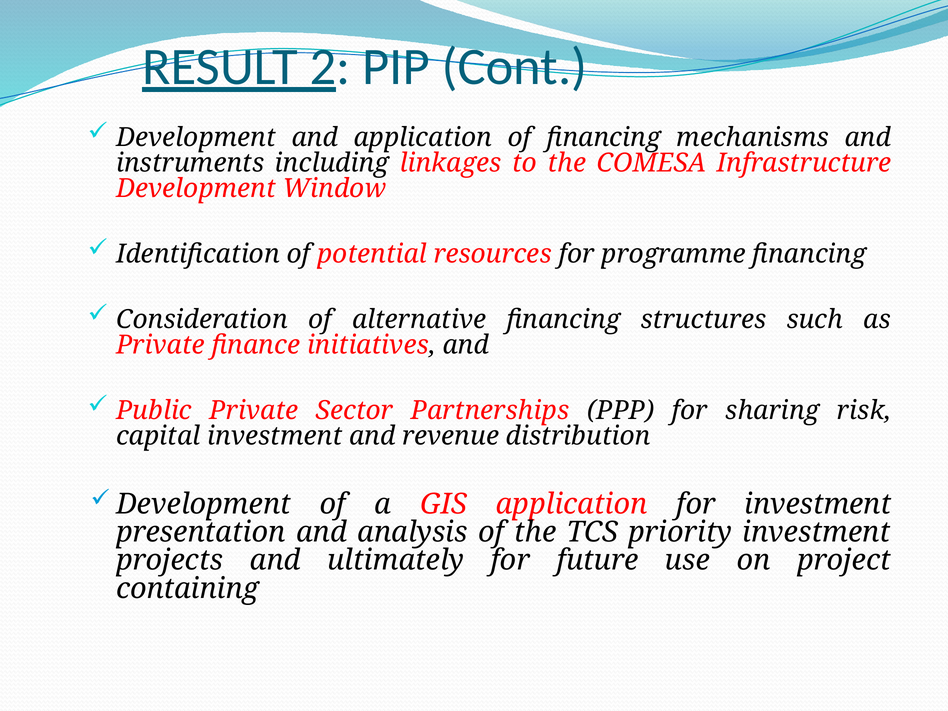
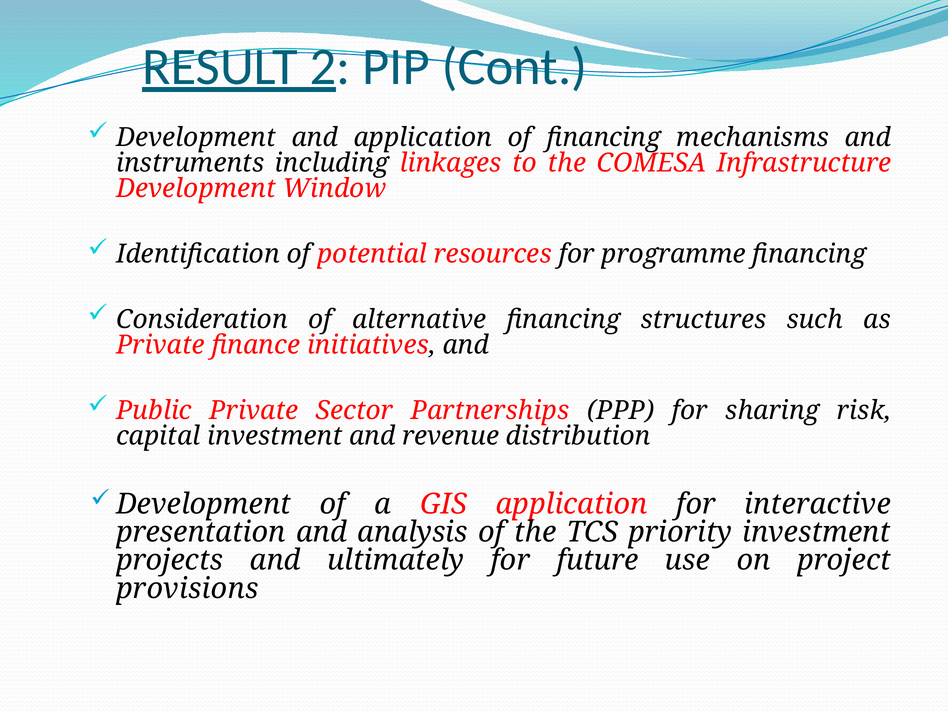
for investment: investment -> interactive (818, 504)
containing: containing -> provisions (187, 588)
